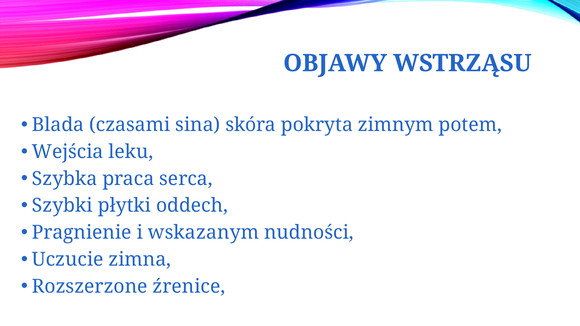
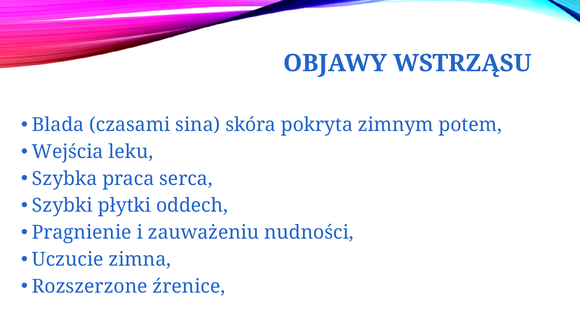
wskazanym: wskazanym -> zauważeniu (204, 233)
